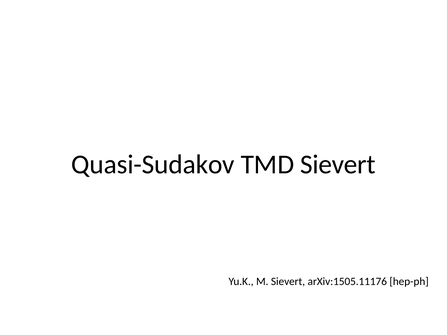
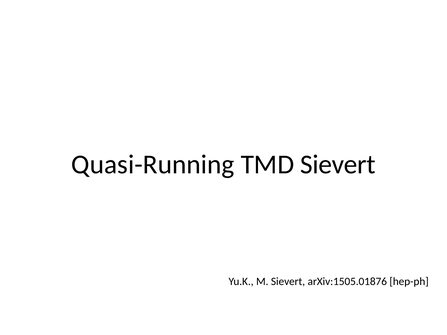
Quasi-Sudakov: Quasi-Sudakov -> Quasi-Running (153, 165)
arXiv:1505.11176: arXiv:1505.11176 -> arXiv:1505.01876 (347, 282)
